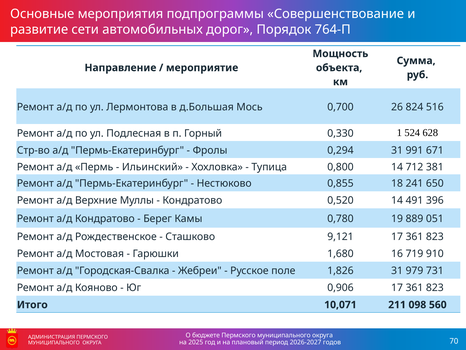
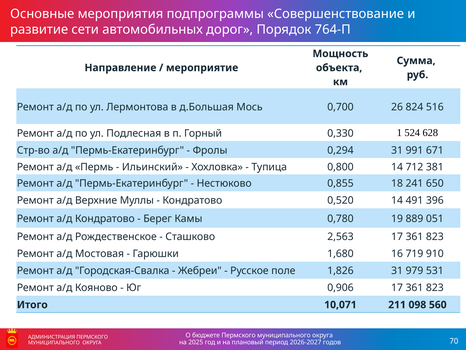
9,121: 9,121 -> 2,563 (340, 237)
731: 731 -> 531 (435, 270)
